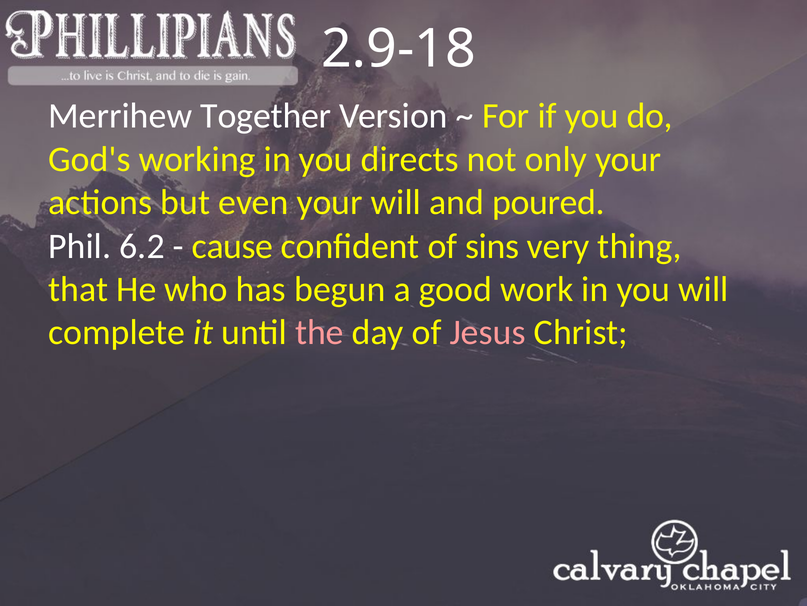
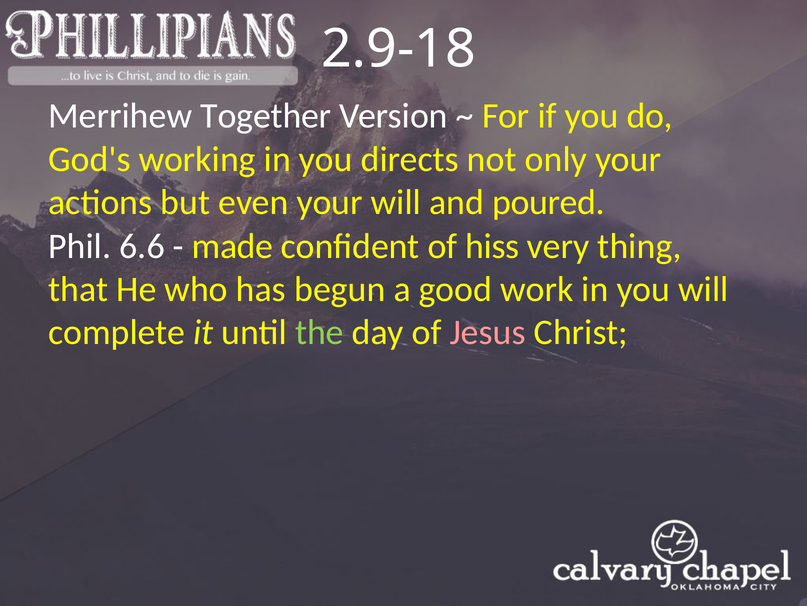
6.2: 6.2 -> 6.6 (142, 246)
cause: cause -> made (233, 246)
sins: sins -> hiss (492, 246)
the colour: pink -> light green (319, 332)
